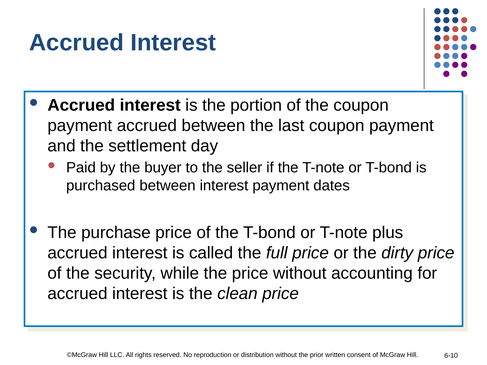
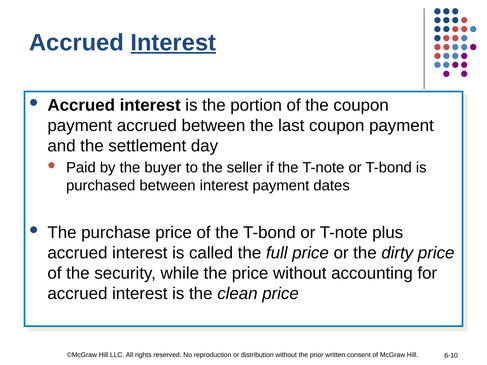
Interest underline: none -> present (173, 43)
